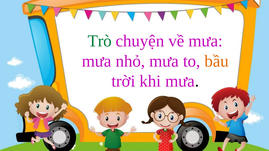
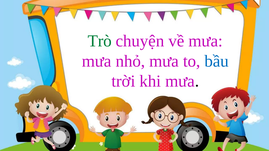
bầu colour: orange -> blue (217, 61)
